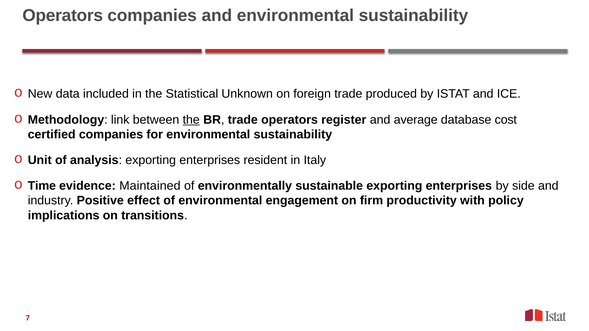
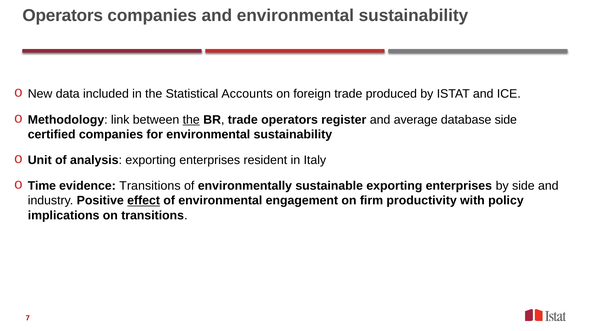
Unknown: Unknown -> Accounts (247, 94)
database cost: cost -> side (506, 120)
evidence Maintained: Maintained -> Transitions (150, 186)
effect underline: none -> present (144, 201)
